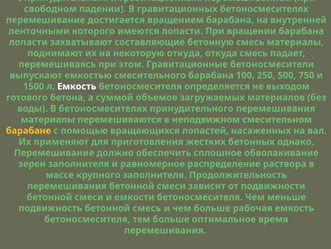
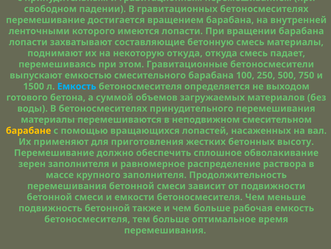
Емкость colour: white -> light blue (77, 86)
однако: однако -> высоту (296, 141)
бетонной смесь: смесь -> также (147, 208)
